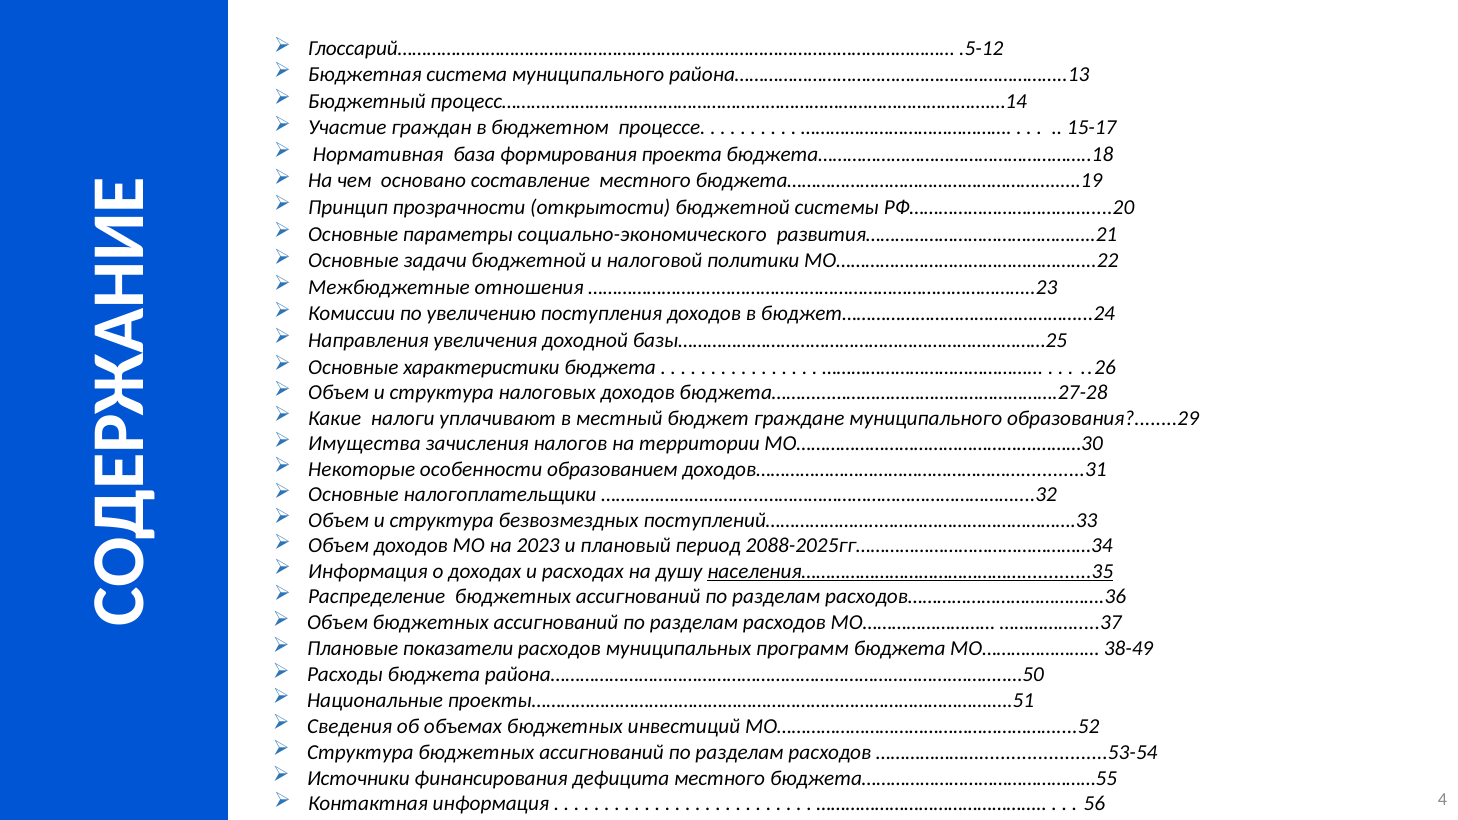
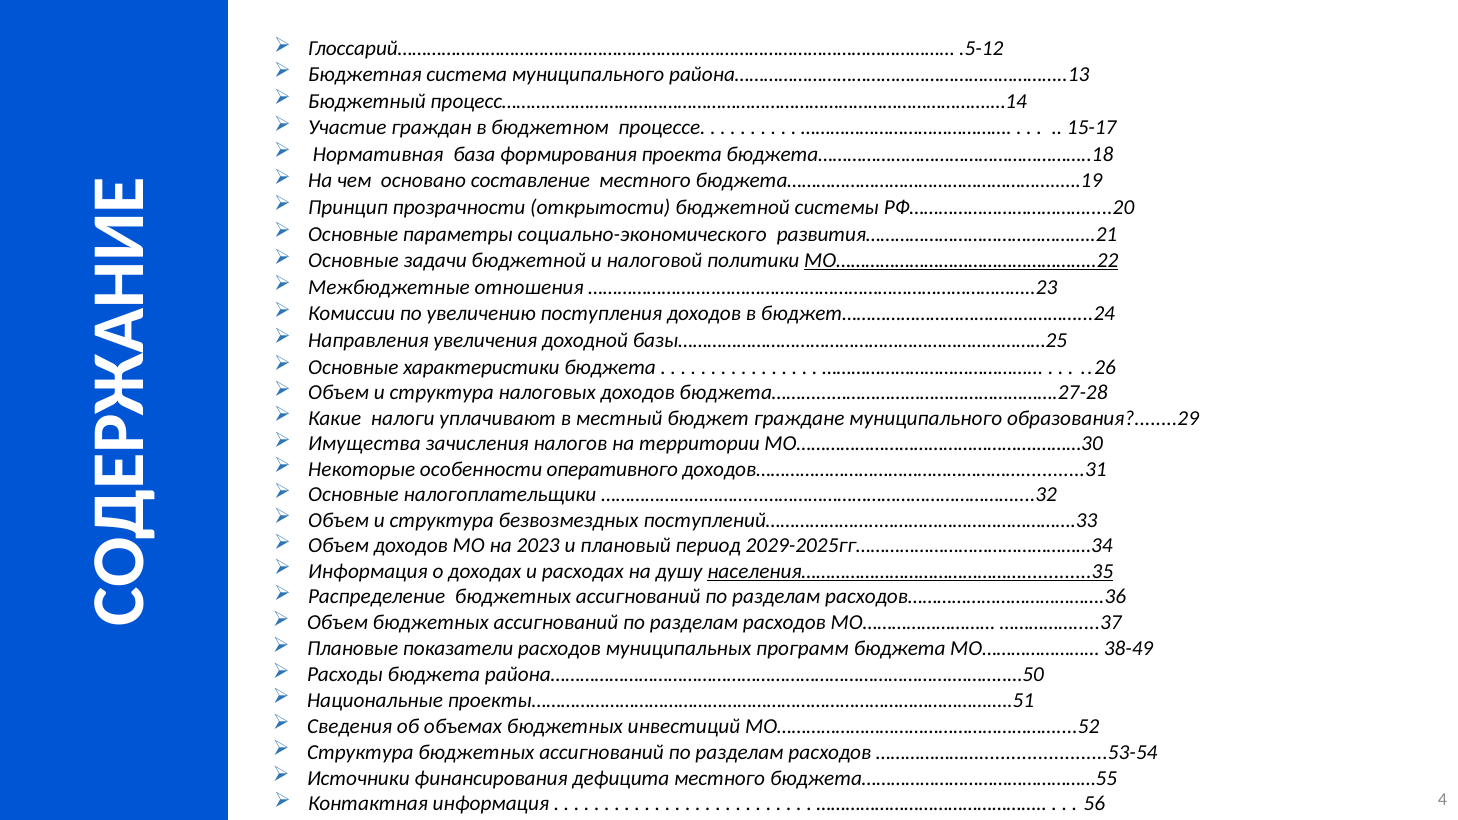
МО……………………………………………..22 underline: none -> present (961, 261)
образованием: образованием -> оперативного (612, 469)
2088-2025гг…………………………………………34: 2088-2025гг…………………………………………34 -> 2029-2025гг…………………………………………34 (929, 546)
